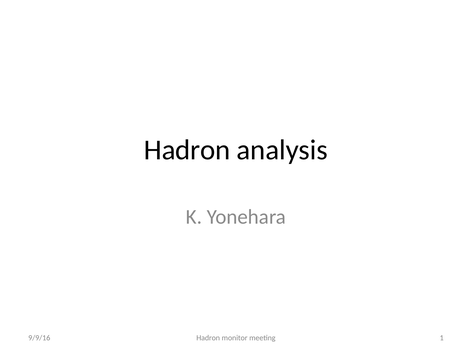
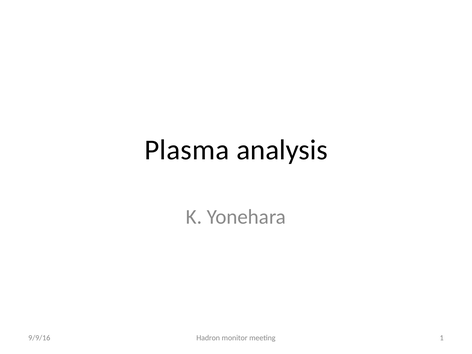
Hadron: Hadron -> Plasma (187, 150)
